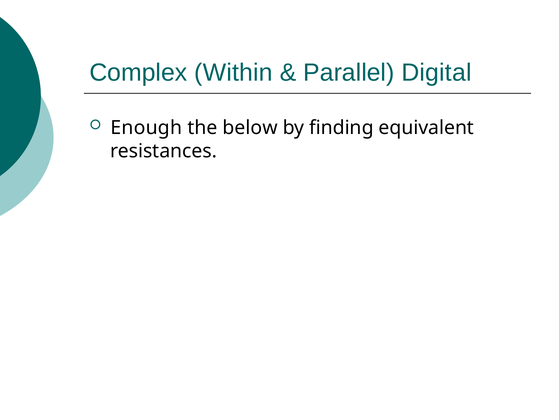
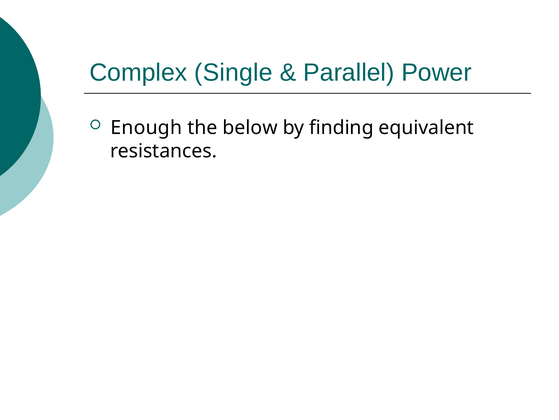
Within: Within -> Single (234, 72)
Digital: Digital -> Power (437, 72)
